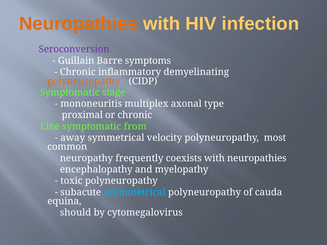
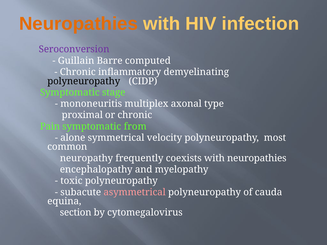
symptoms: symptoms -> computed (148, 61)
polyneuropathy colour: orange -> black (84, 81)
Line: Line -> Pain (50, 127)
away: away -> alone (73, 138)
asymmetrical colour: light blue -> pink (135, 192)
should: should -> section (76, 213)
